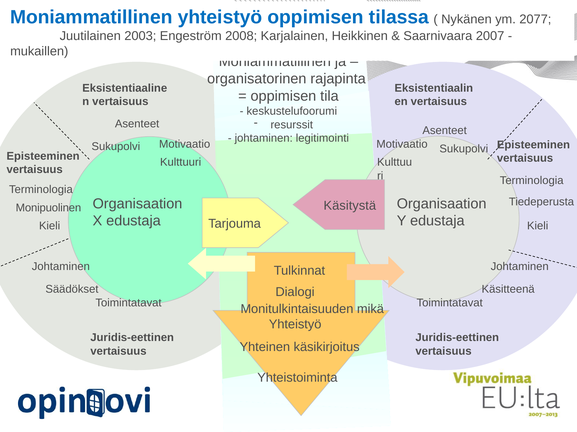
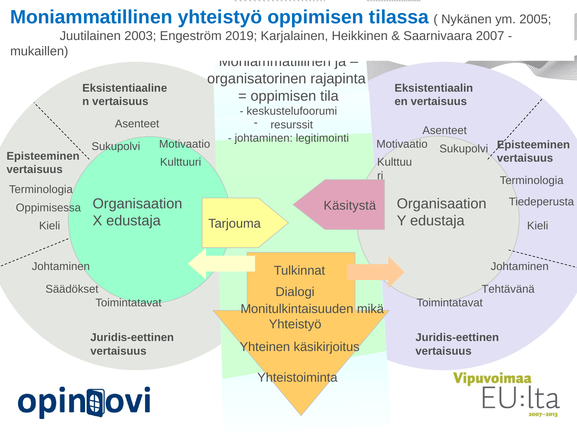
2077: 2077 -> 2005 (535, 19)
2008: 2008 -> 2019 (241, 36)
Monipuolinen: Monipuolinen -> Oppimisessa (48, 208)
Käsitteenä: Käsitteenä -> Tehtävänä (508, 290)
